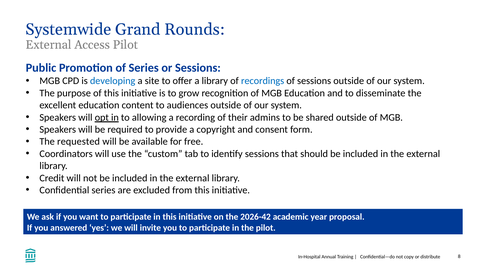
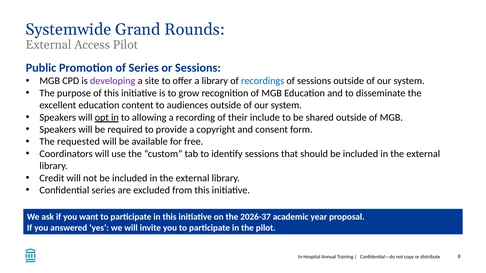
developing colour: blue -> purple (113, 81)
admins: admins -> include (265, 118)
2026-42: 2026-42 -> 2026-37 (256, 217)
